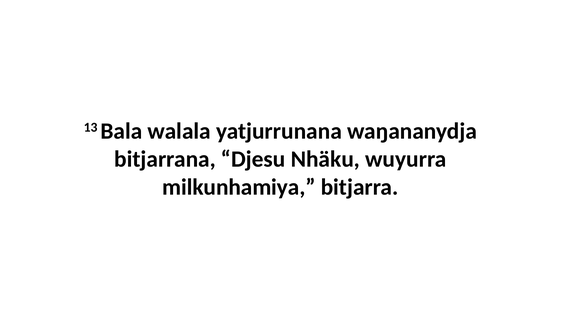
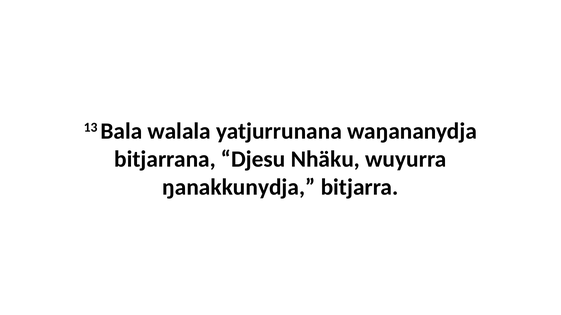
milkunhamiya: milkunhamiya -> ŋanakkunydja (239, 187)
